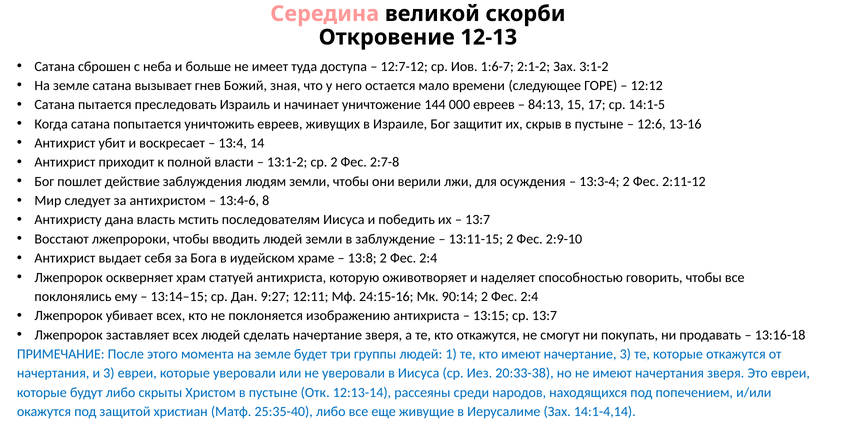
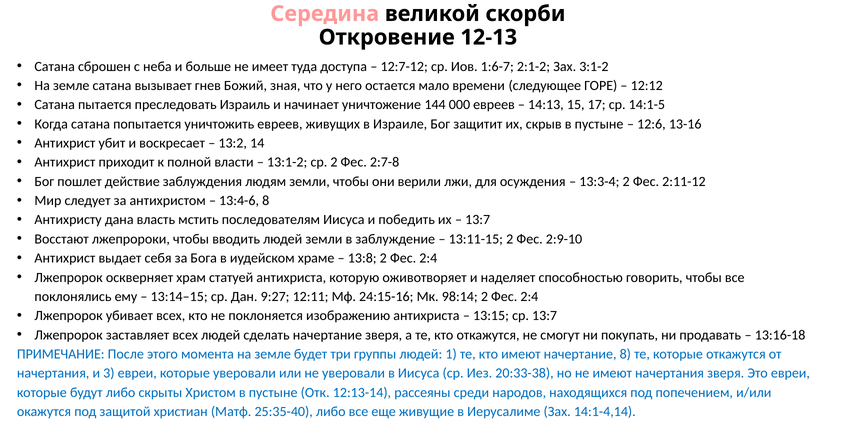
84:13: 84:13 -> 14:13 (546, 105)
13:4: 13:4 -> 13:2 (233, 143)
90:14: 90:14 -> 98:14 (460, 296)
начертание 3: 3 -> 8 (625, 354)
